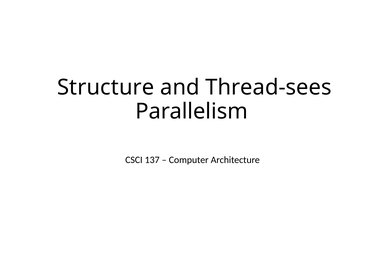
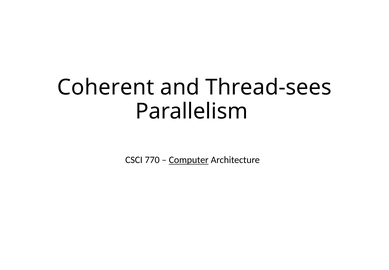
Structure: Structure -> Coherent (106, 87)
137: 137 -> 770 (152, 160)
Computer underline: none -> present (189, 160)
